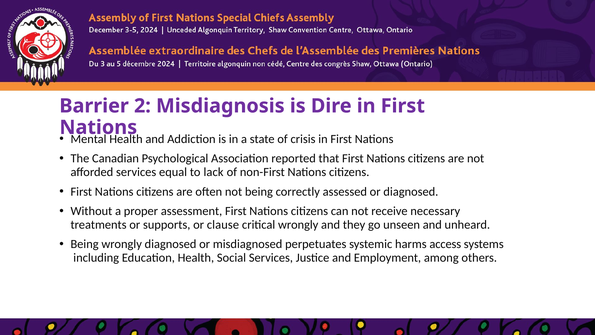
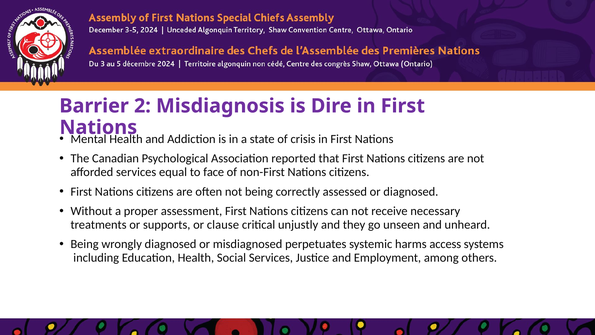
lack: lack -> face (214, 172)
critical wrongly: wrongly -> unjustly (298, 224)
